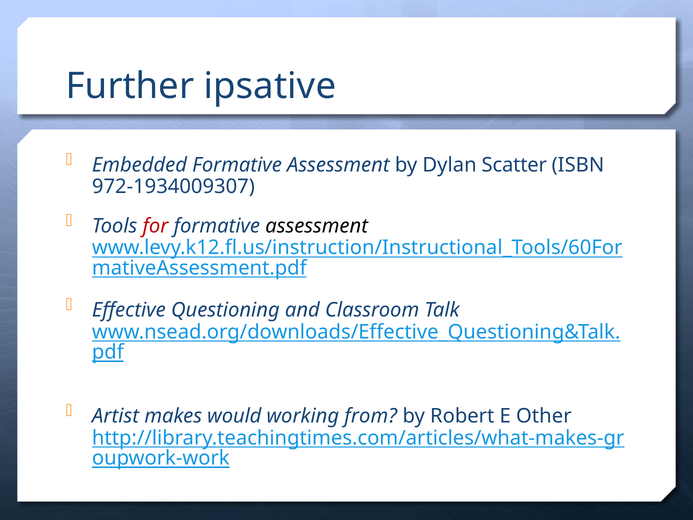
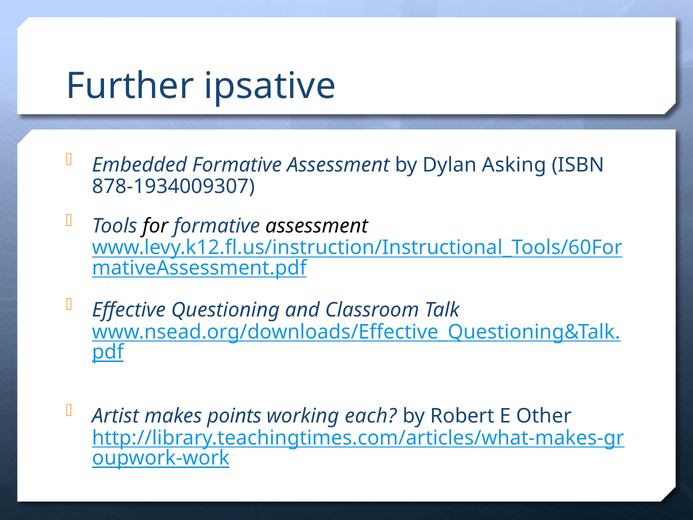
Scatter: Scatter -> Asking (514, 165)
972-1934009307: 972-1934009307 -> 878-1934009307 (173, 187)
for colour: red -> black (155, 226)
would: would -> points (234, 416)
from: from -> each (371, 416)
